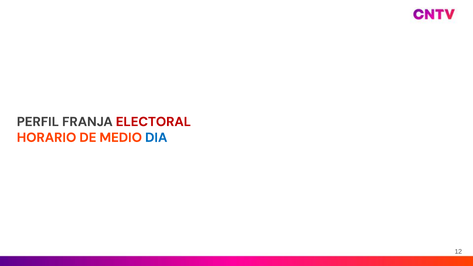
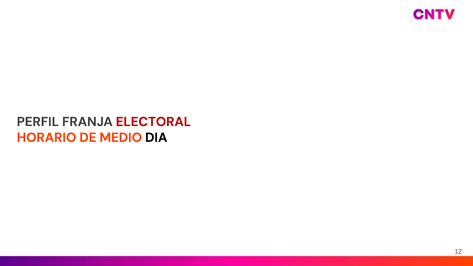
DIA colour: blue -> black (156, 138)
